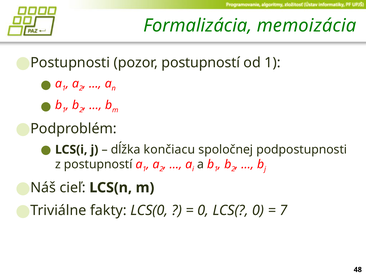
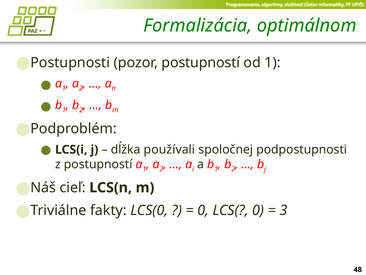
memoizácia: memoizácia -> optimálnom (307, 26)
končiacu: končiacu -> používali (169, 149)
7: 7 -> 3 (284, 210)
